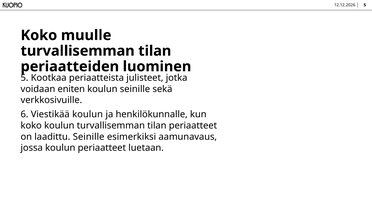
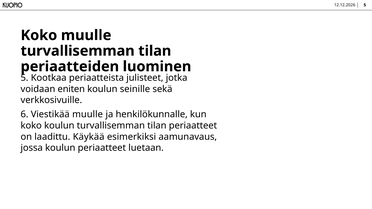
Viestikää koulun: koulun -> muulle (88, 115)
laadittu Seinille: Seinille -> Käykää (89, 137)
